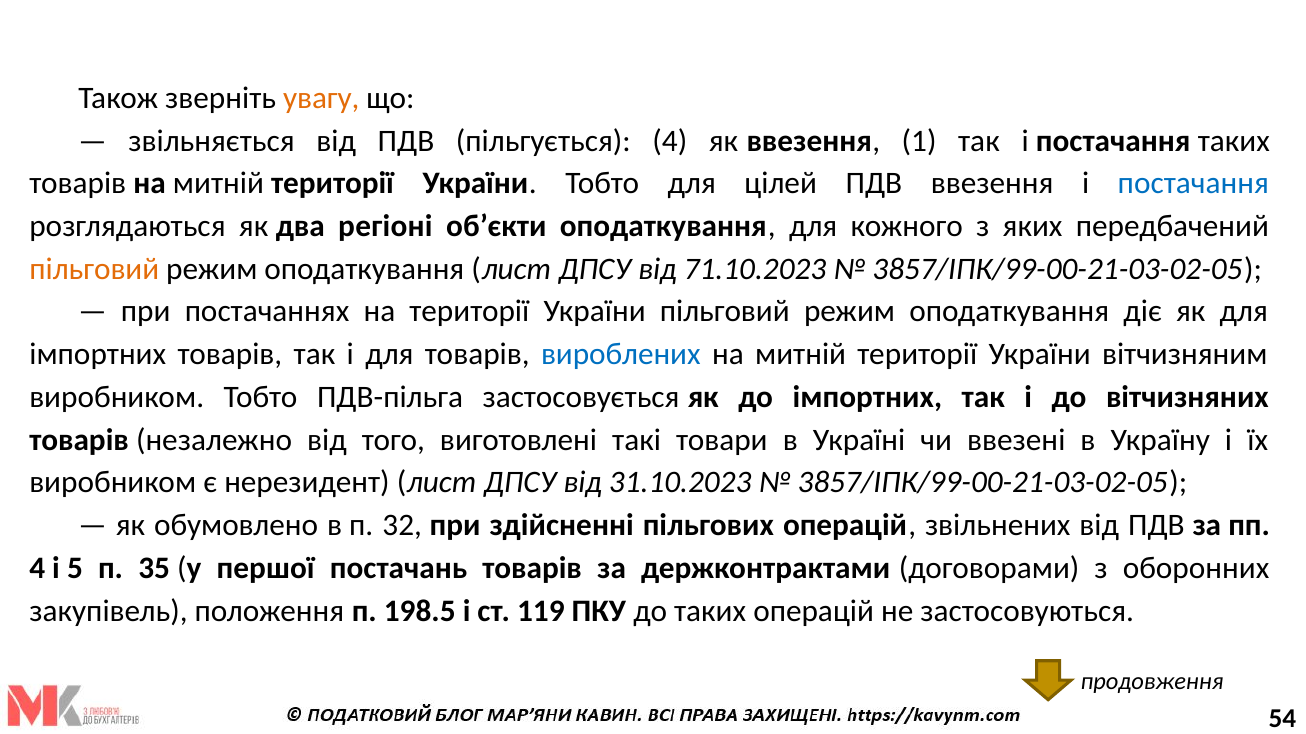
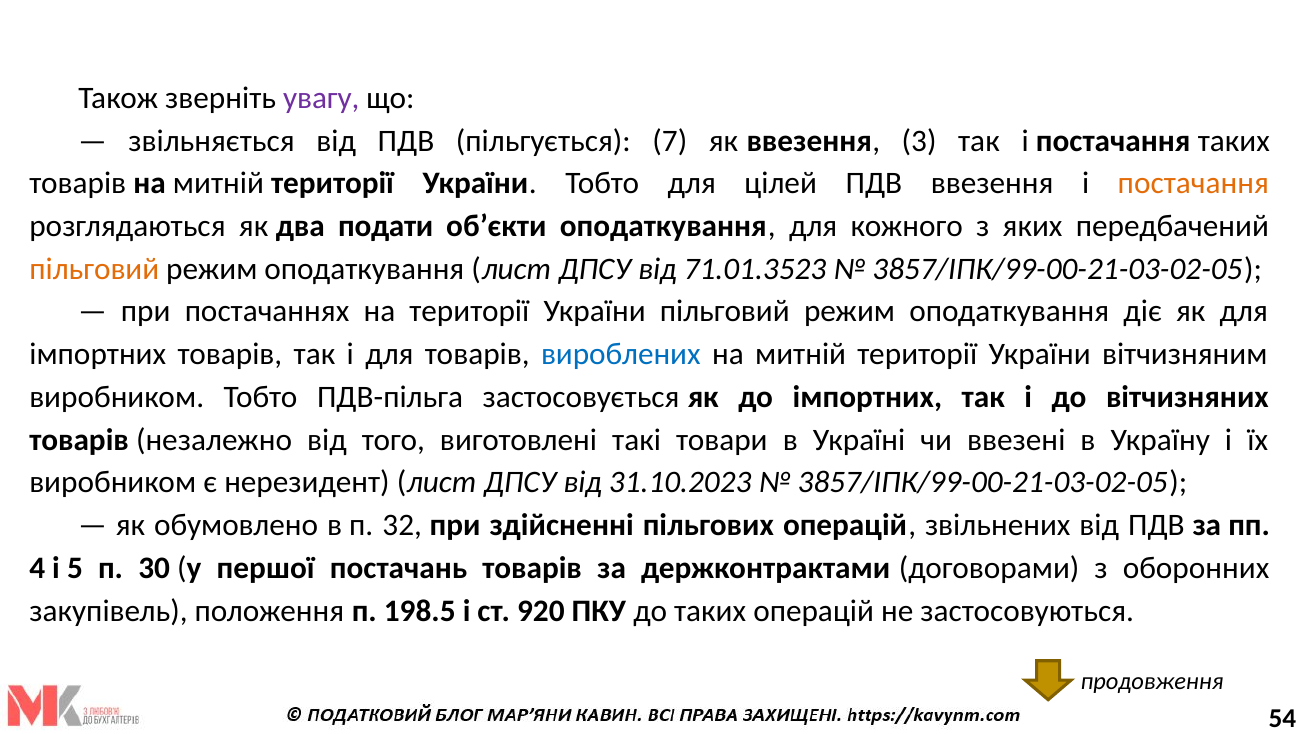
увагу colour: orange -> purple (321, 98)
пільгується 4: 4 -> 7 (670, 141)
1: 1 -> 3 (919, 141)
постачання colour: blue -> orange (1193, 184)
регіоні: регіоні -> подати (386, 226)
71.10.2023: 71.10.2023 -> 71.01.3523 (755, 269)
35: 35 -> 30 (154, 569)
119: 119 -> 920 (541, 611)
